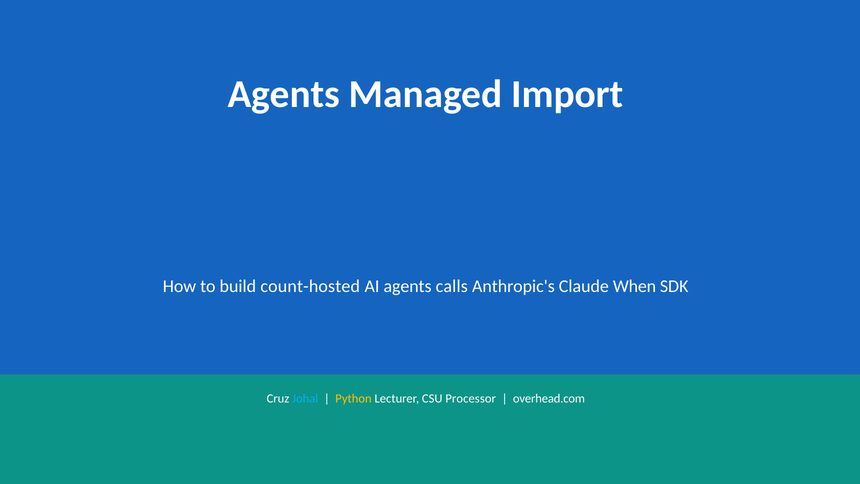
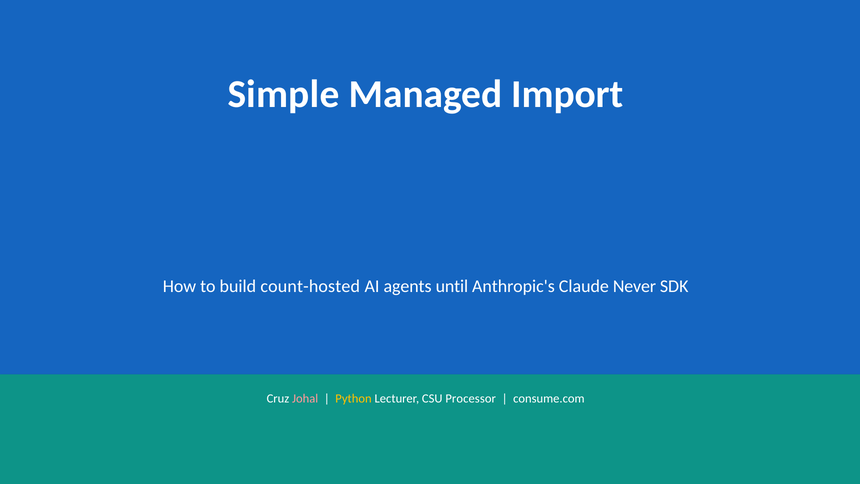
Agents: Agents -> Simple (284, 94)
calls: calls -> until (452, 286)
When: When -> Never (634, 286)
Johal colour: light blue -> pink (305, 399)
overhead.com: overhead.com -> consume.com (549, 399)
